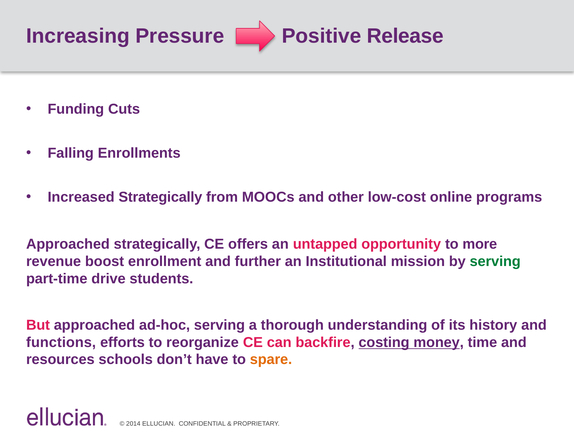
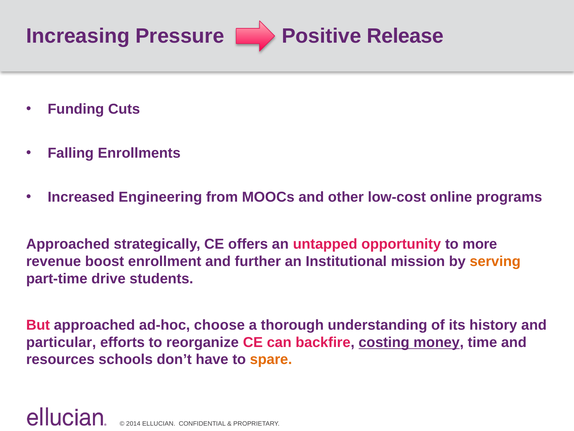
Increased Strategically: Strategically -> Engineering (160, 197)
serving colour: green -> orange (495, 261)
ad-hoc serving: serving -> choose (219, 325)
functions: functions -> particular (61, 342)
